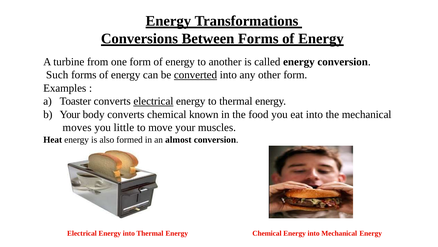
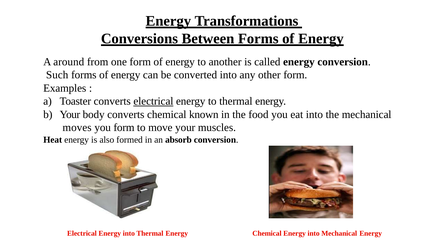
turbine: turbine -> around (69, 62)
converted underline: present -> none (196, 75)
you little: little -> form (124, 127)
almost: almost -> absorb (178, 139)
